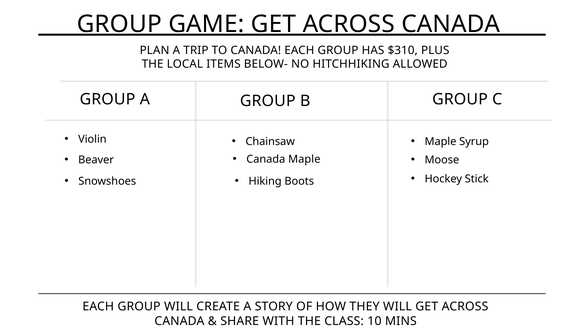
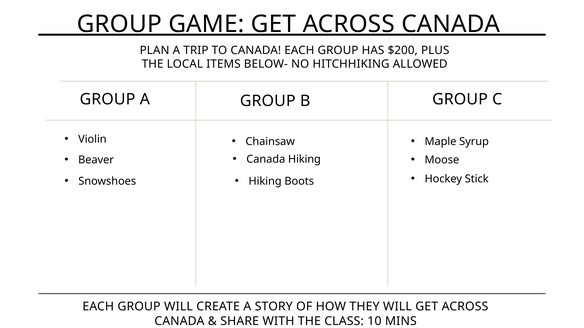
$310: $310 -> $200 (403, 50)
Canada Maple: Maple -> Hiking (304, 159)
